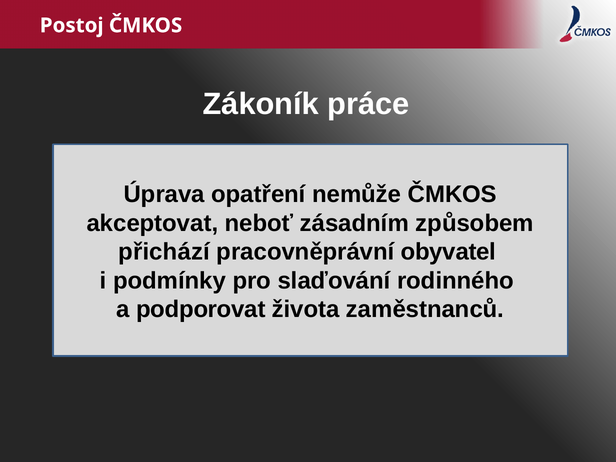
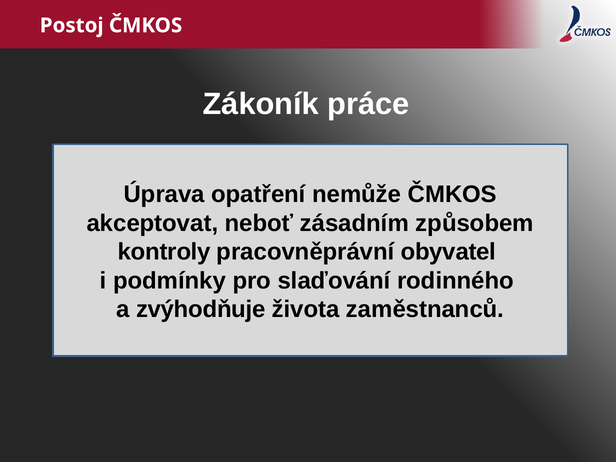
přichází: přichází -> kontroly (164, 252)
podporovat: podporovat -> zvýhodňuje (201, 309)
